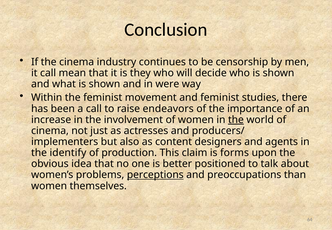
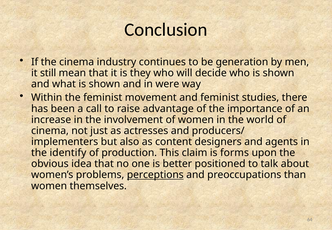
censorship: censorship -> generation (242, 62)
it call: call -> still (48, 73)
endeavors: endeavors -> advantage (168, 109)
the underline: present -> none (236, 120)
